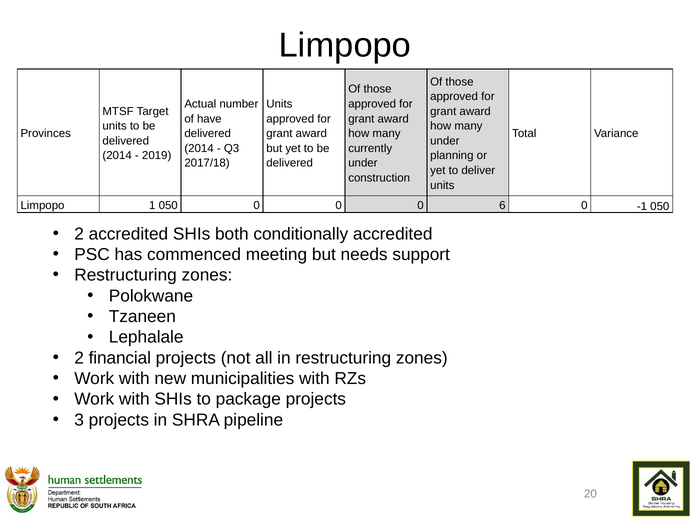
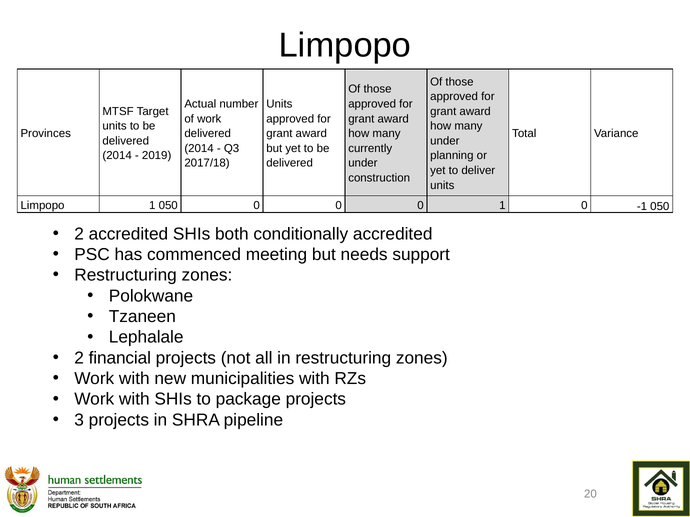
of have: have -> work (209, 119)
0 6: 6 -> 1 (502, 206)
